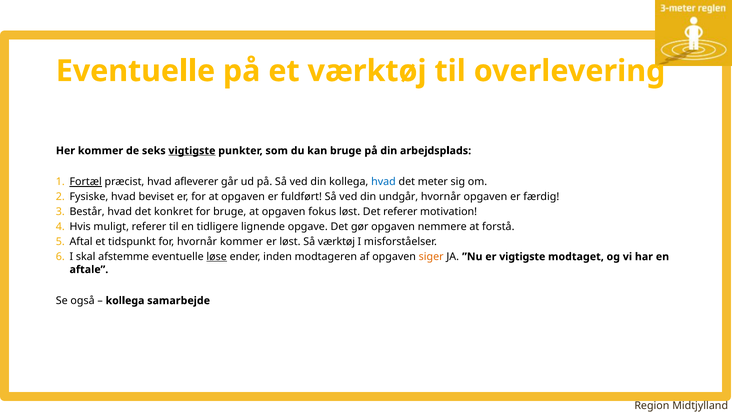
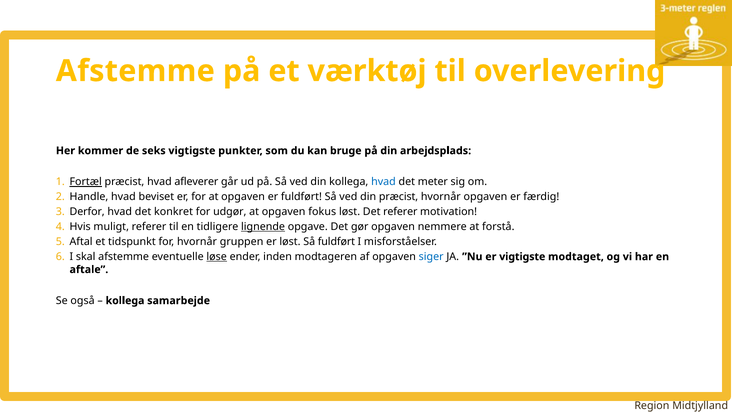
Eventuelle: Eventuelle -> Afstemme (135, 71)
vigtigste underline: present -> none (192, 151)
Fysiske: Fysiske -> Handle (89, 197)
din undgår: undgår -> præcist (399, 197)
Består: Består -> Derfor (87, 212)
for bruge: bruge -> udgør (230, 212)
lignende underline: none -> present (263, 227)
hvornår kommer: kommer -> gruppen (242, 242)
Så værktøj: værktøj -> fuldført (336, 242)
siger colour: orange -> blue (431, 257)
